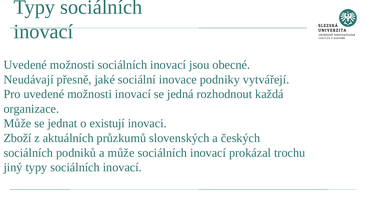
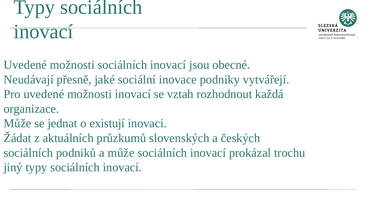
jedná: jedná -> vztah (180, 94)
Zboží: Zboží -> Žádat (17, 138)
